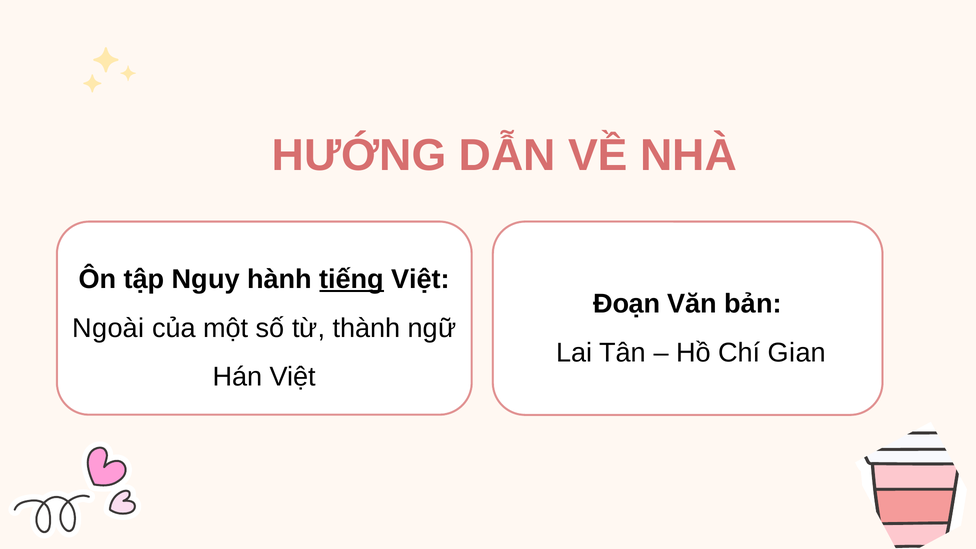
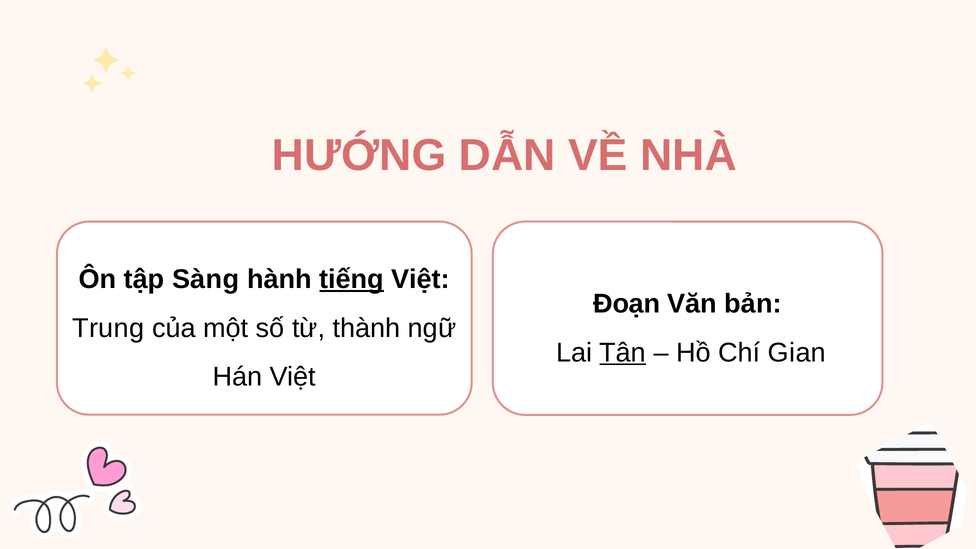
Nguy: Nguy -> Sàng (206, 279)
Ngoài: Ngoài -> Trung (108, 328)
Tân underline: none -> present (623, 353)
